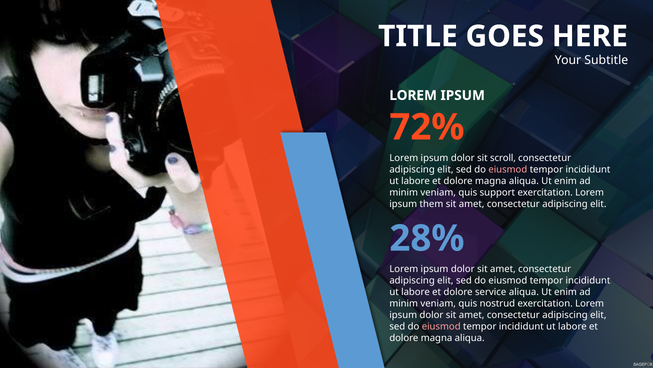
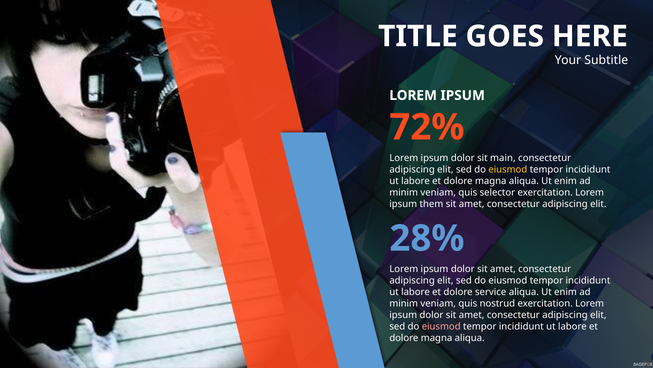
scroll: scroll -> main (503, 158)
eiusmod colour: pink -> yellow (508, 169)
support: support -> selector (497, 192)
